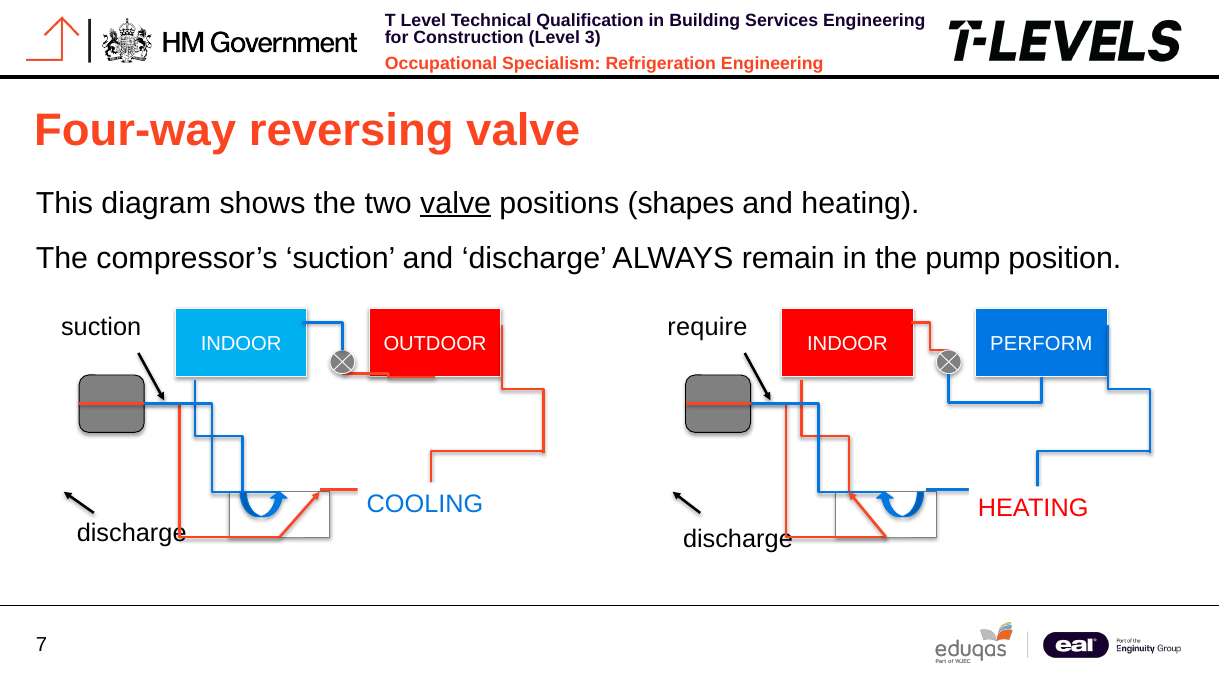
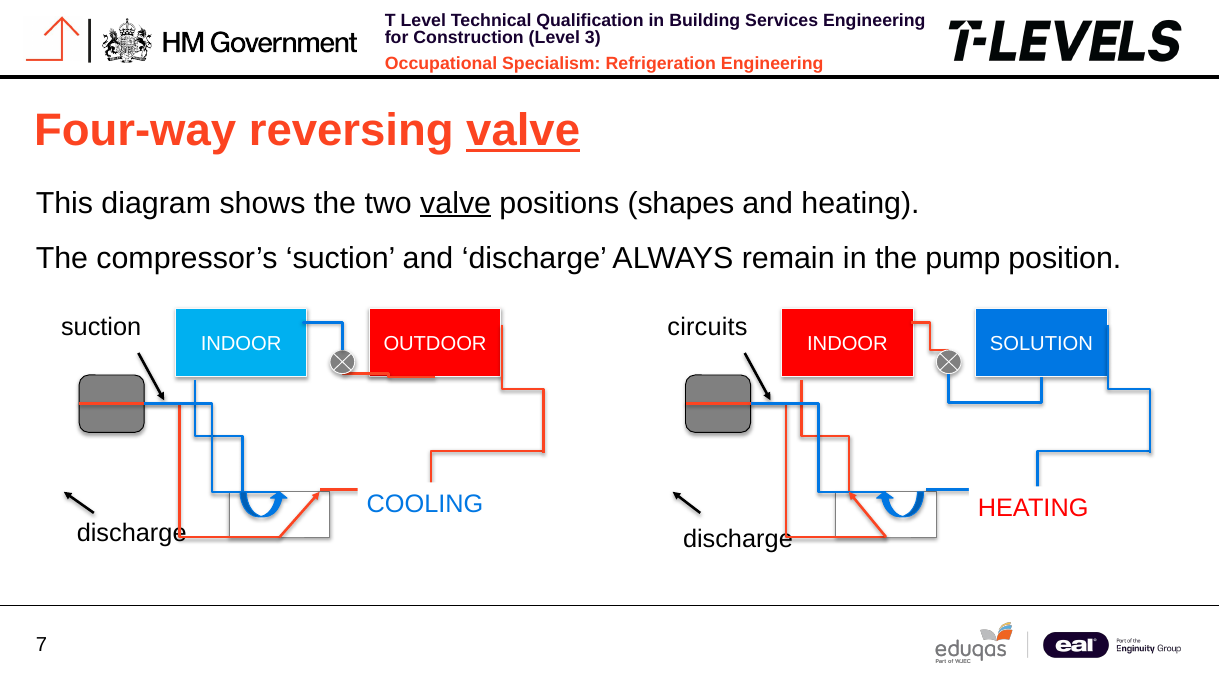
valve underline: none -> present (523, 131)
require: require -> circuits (707, 327)
PERFORM: PERFORM -> SOLUTION (1041, 344)
